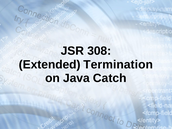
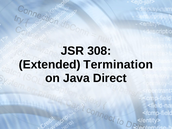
Catch: Catch -> Direct (110, 78)
